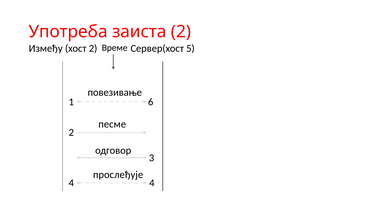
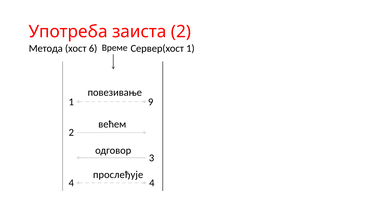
Између: Између -> Метода (46, 48)
хост 2: 2 -> 6 (93, 48)
Сервер(хост 5: 5 -> 1 (190, 48)
6: 6 -> 9 (151, 102)
песме: песме -> већем (112, 124)
